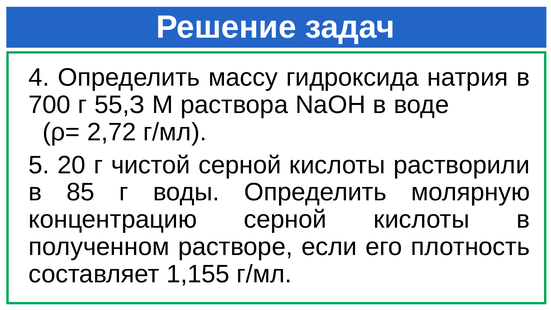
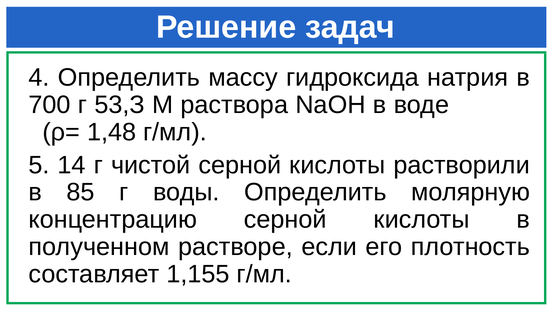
55,З: 55,З -> 53,З (120, 105)
2,72: 2,72 -> 1,48 (112, 132)
20: 20 -> 14 (72, 165)
